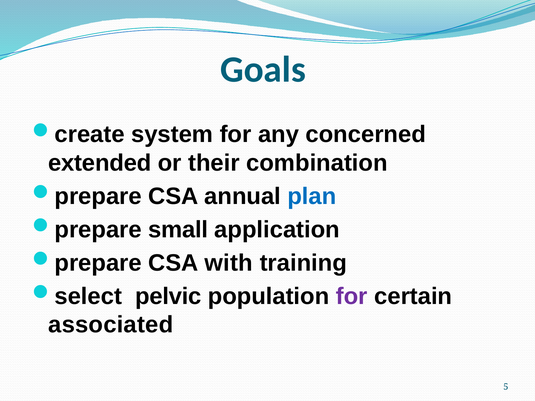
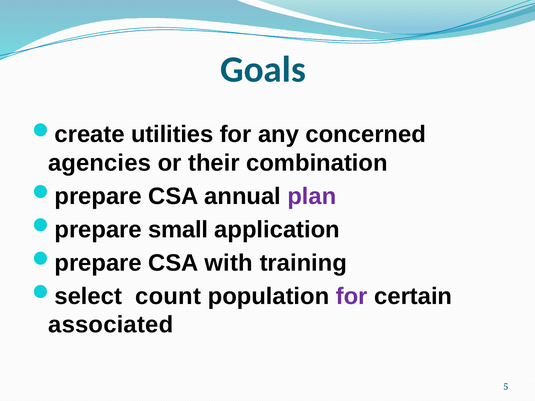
system: system -> utilities (172, 134)
extended: extended -> agencies (100, 163)
plan colour: blue -> purple (312, 196)
pelvic: pelvic -> count (168, 296)
